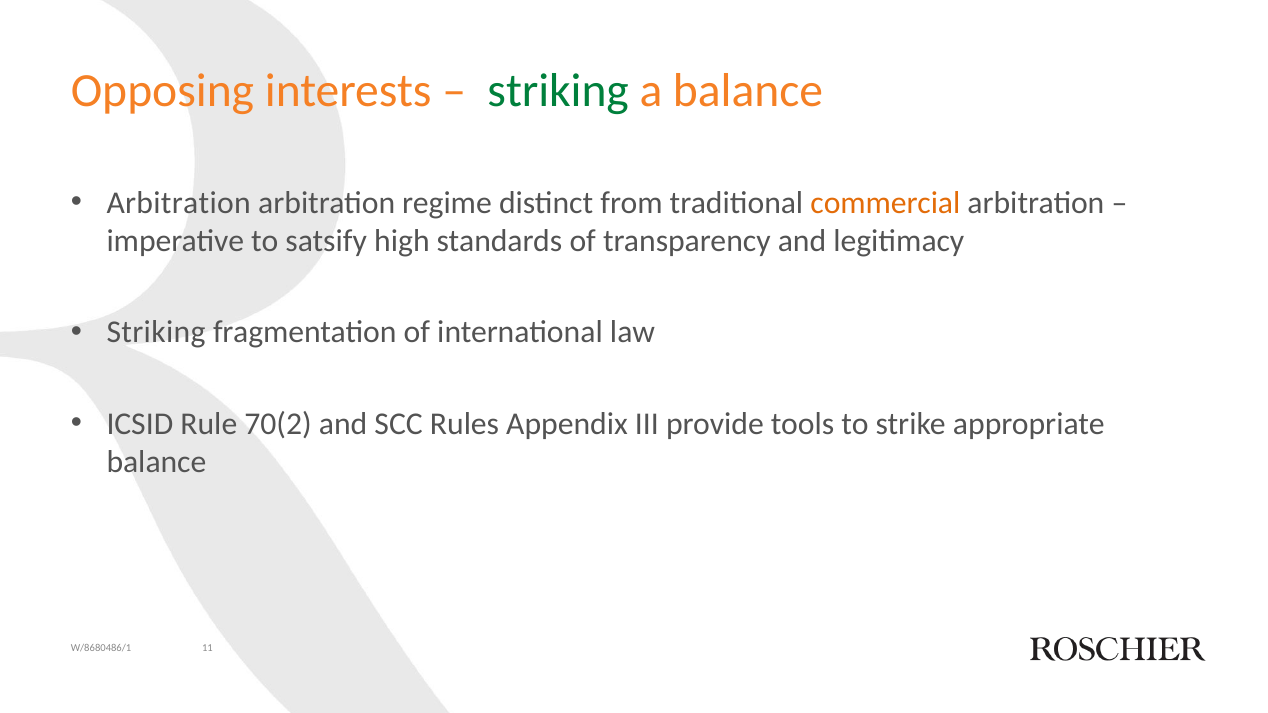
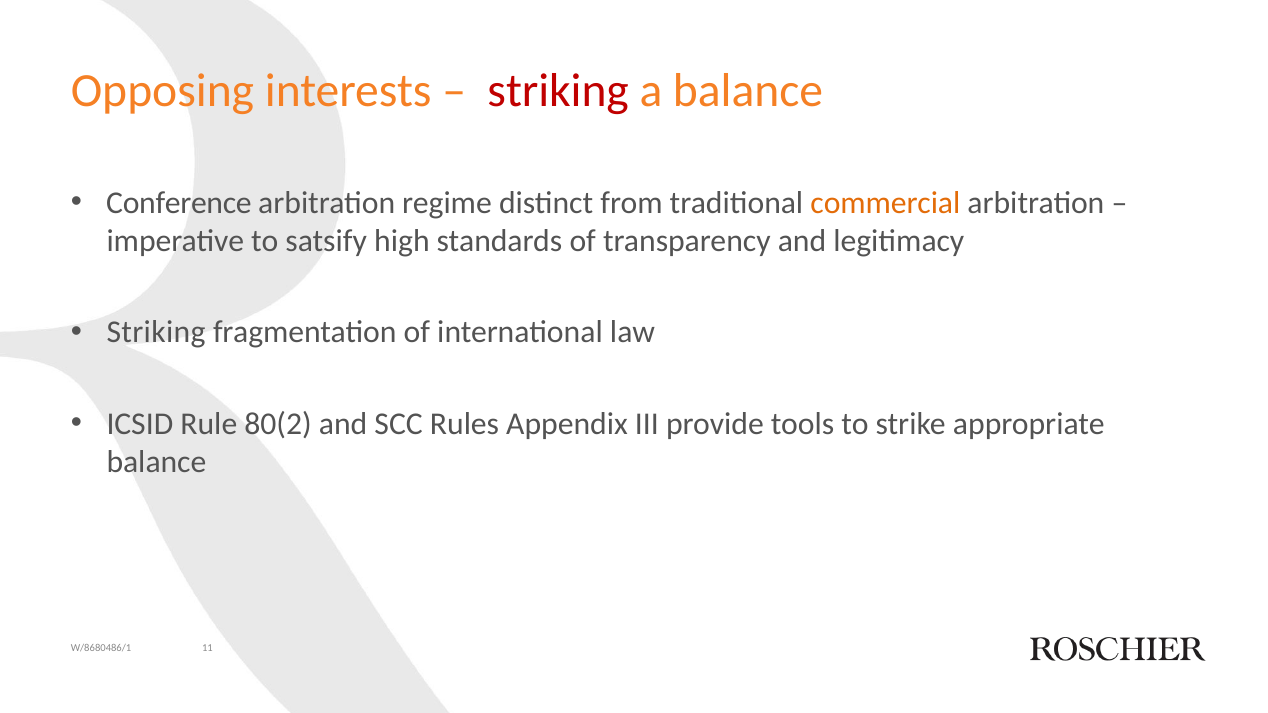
striking colour: green -> red (558, 91)
Arbitration: Arbitration -> Conference (179, 203)
70(2: 70(2 -> 80(2 (278, 424)
